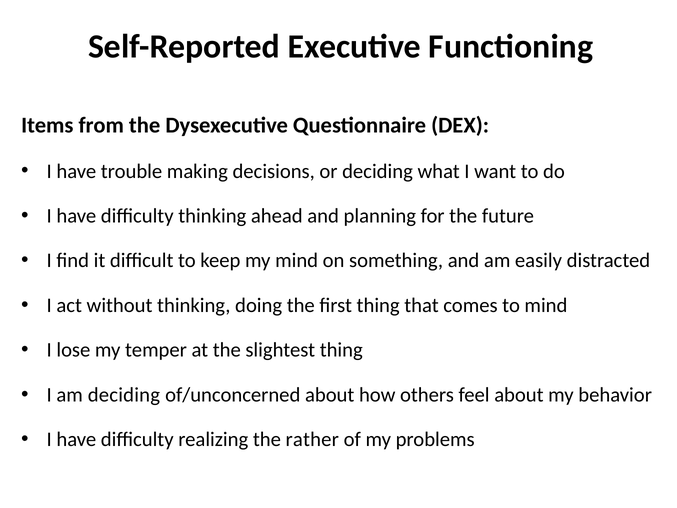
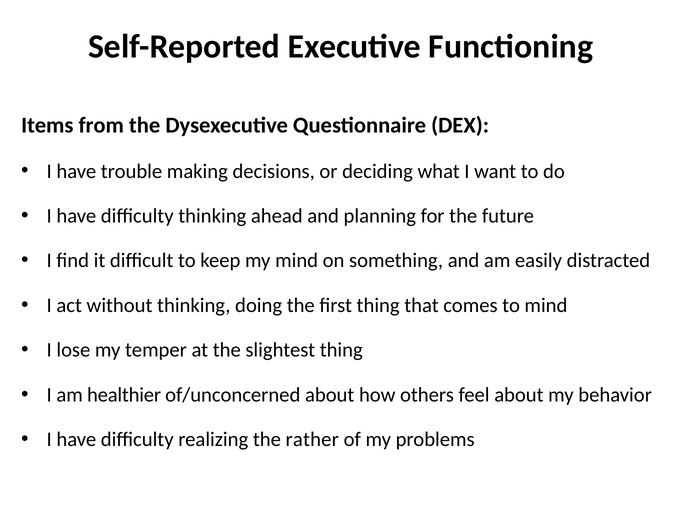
am deciding: deciding -> healthier (124, 395)
